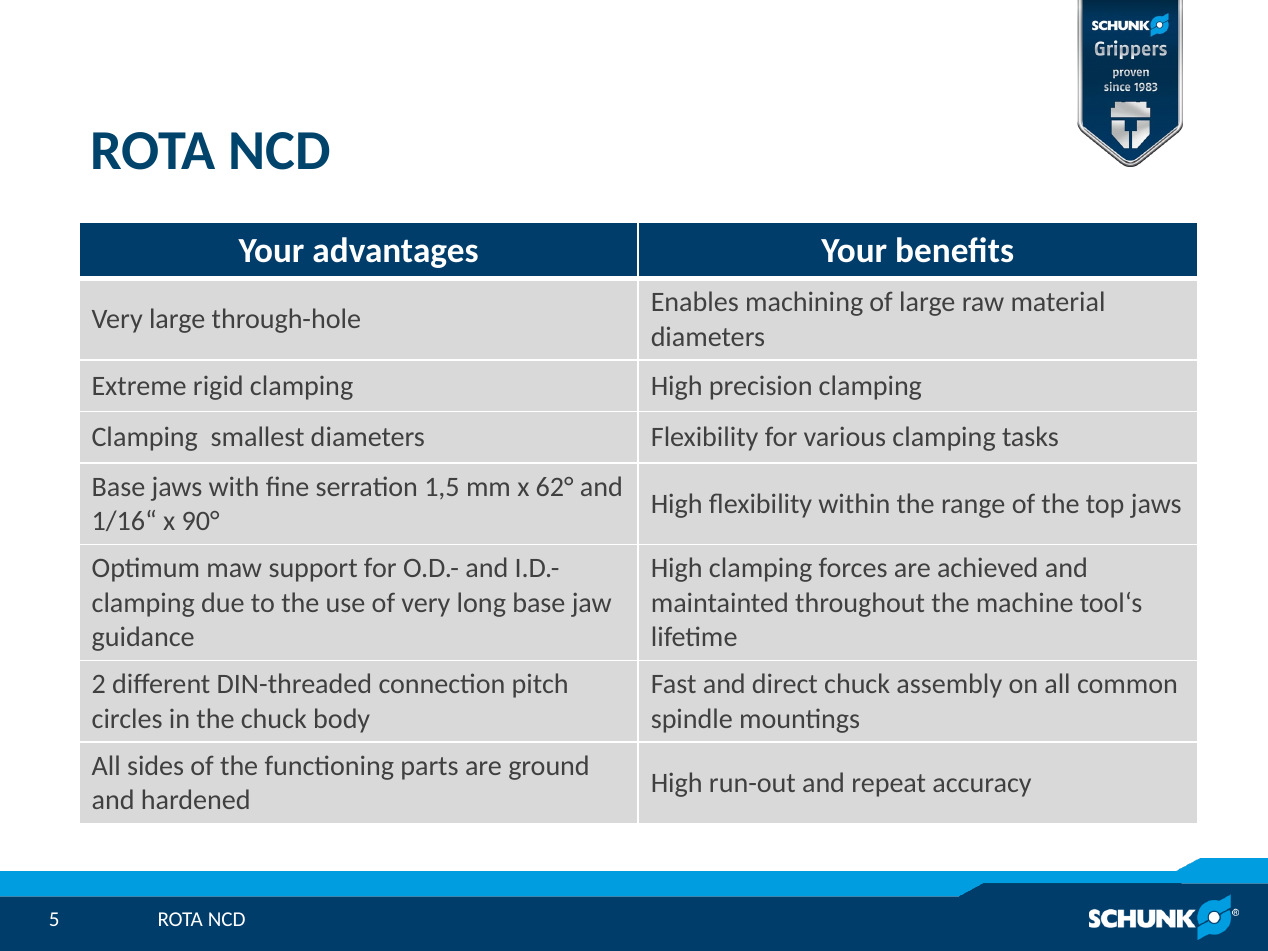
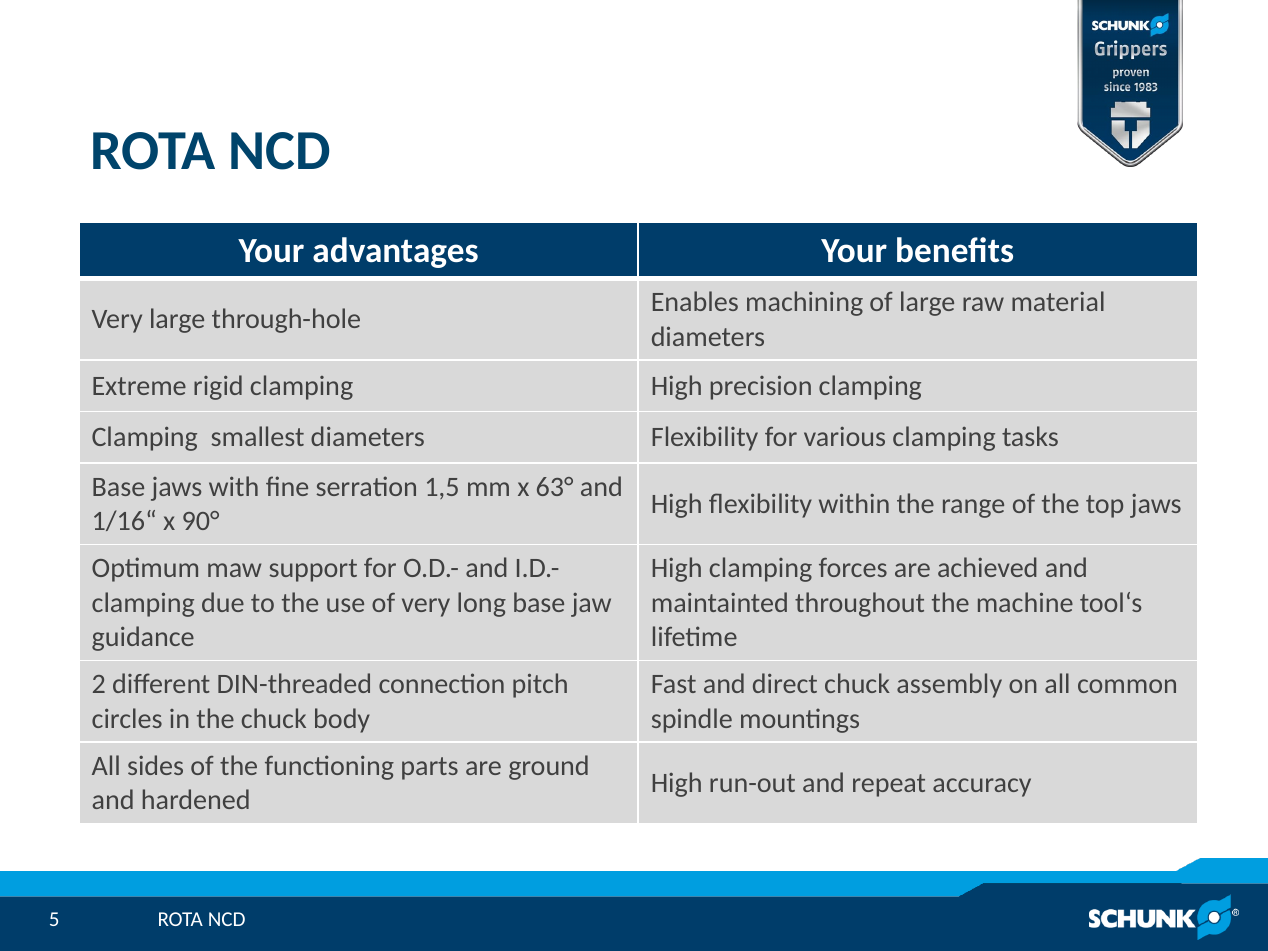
62°: 62° -> 63° (555, 487)
